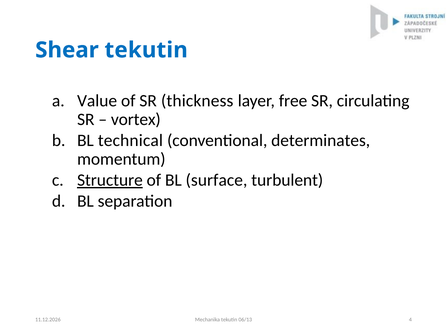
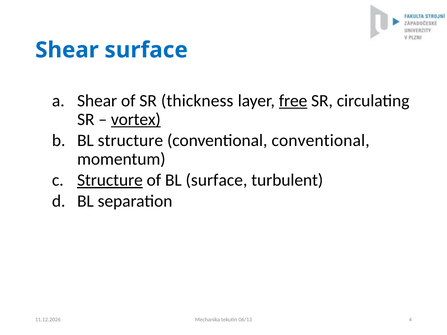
Shear tekutin: tekutin -> surface (146, 50)
Value: Value -> Shear (97, 101)
free underline: none -> present (293, 101)
vortex underline: none -> present (136, 119)
BL technical: technical -> structure (130, 141)
conventional determinates: determinates -> conventional (321, 141)
